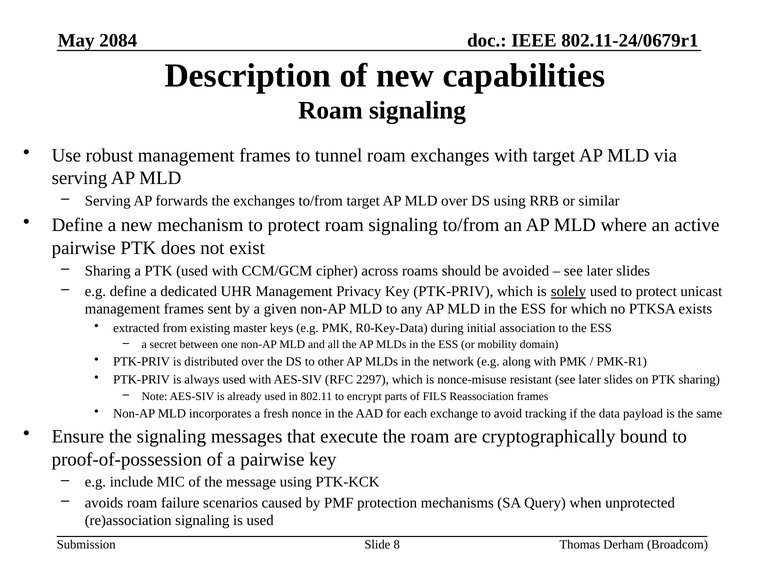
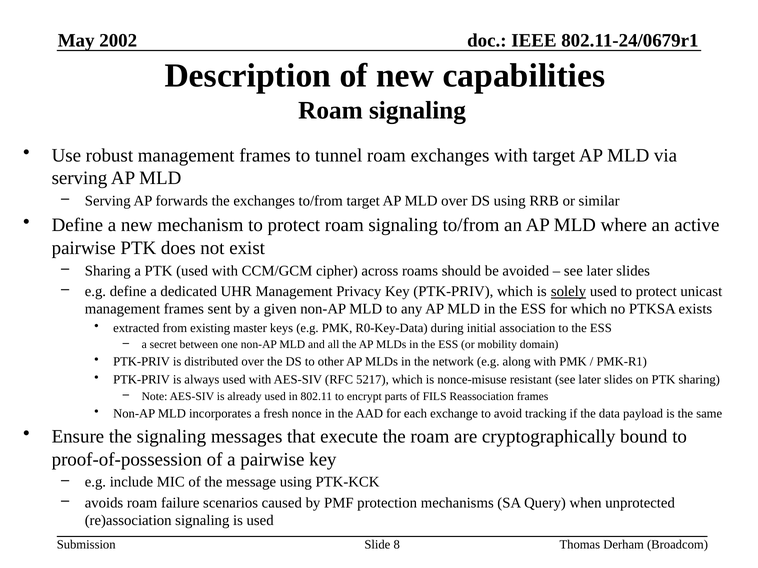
2084: 2084 -> 2002 (118, 40)
2297: 2297 -> 5217 (373, 380)
